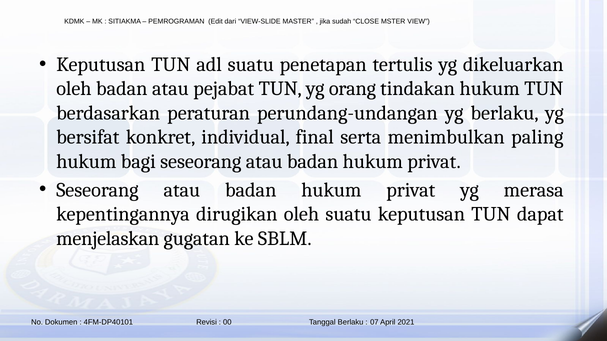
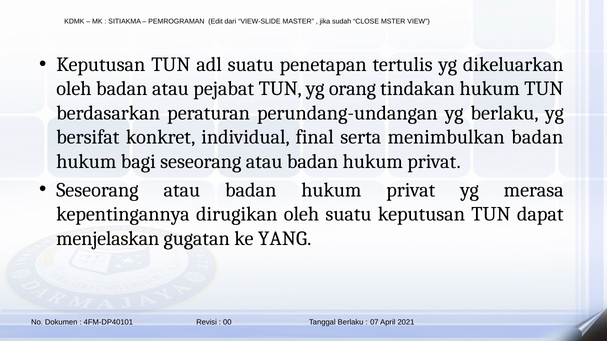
menimbulkan paling: paling -> badan (537, 137)
SBLM: SBLM -> YANG (285, 239)
